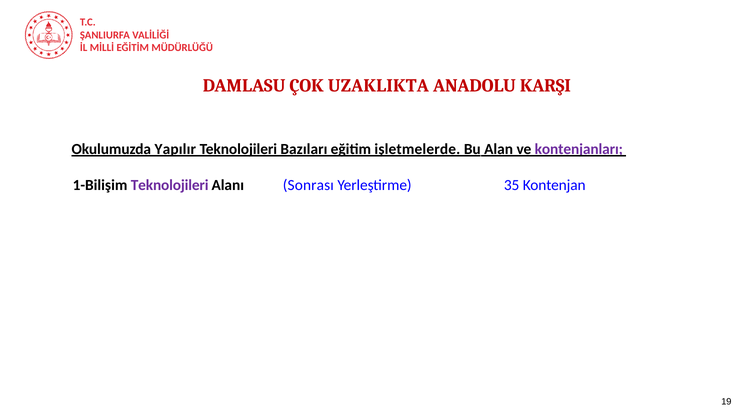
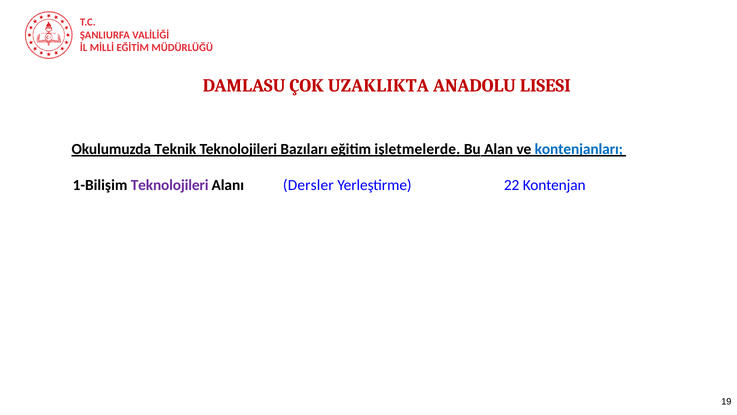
KARŞI: KARŞI -> LISESI (545, 86)
Yapılır: Yapılır -> Teknik (175, 149)
kontenjanları colour: purple -> blue (579, 149)
Sonrası: Sonrası -> Dersler (308, 185)
35: 35 -> 22 (512, 185)
